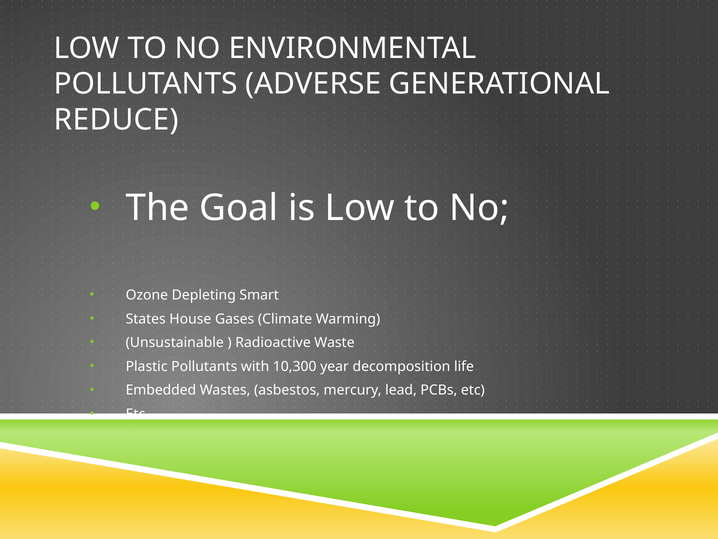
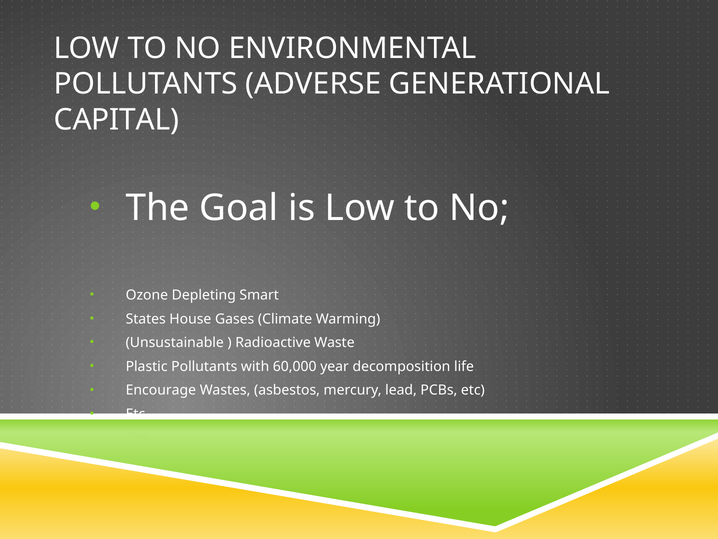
REDUCE: REDUCE -> CAPITAL (117, 120)
10,300: 10,300 -> 60,000 (295, 366)
Embedded: Embedded -> Encourage (161, 390)
